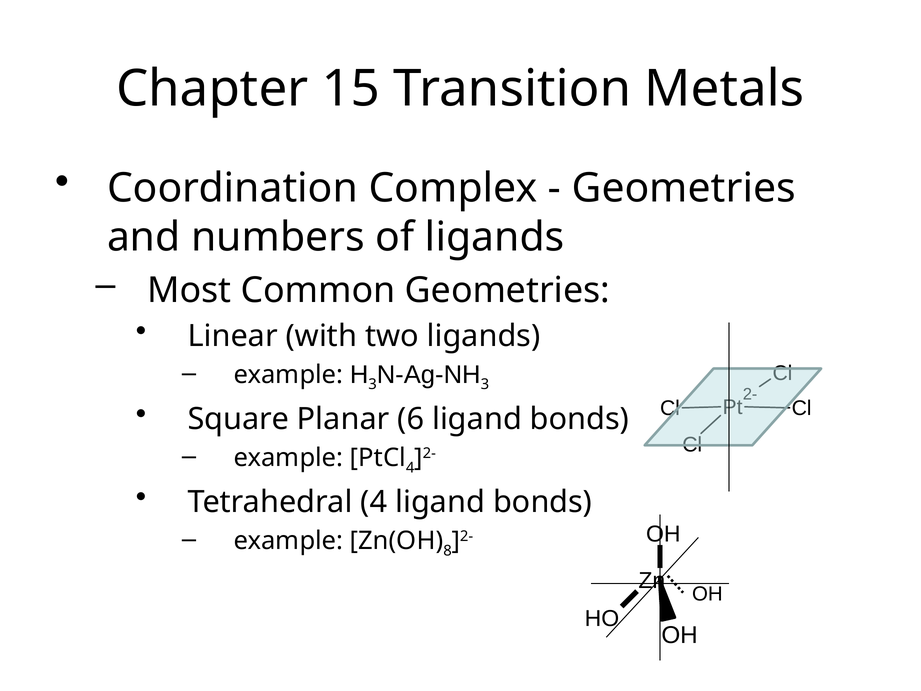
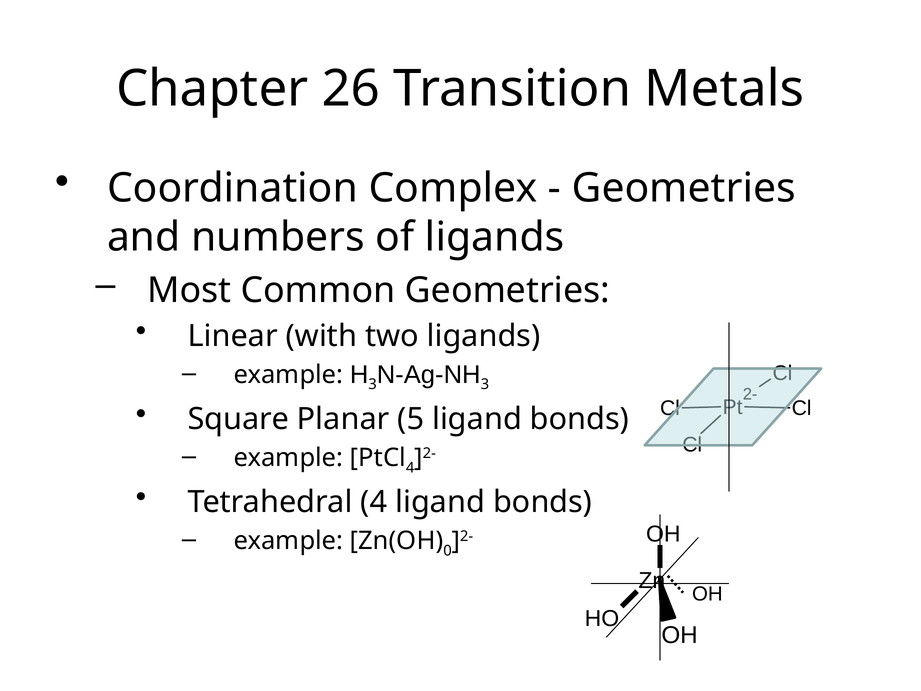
15: 15 -> 26 (351, 89)
6: 6 -> 5 (411, 419)
8: 8 -> 0 (447, 550)
